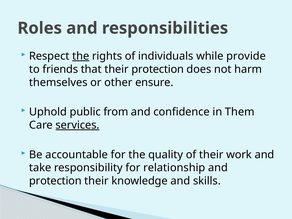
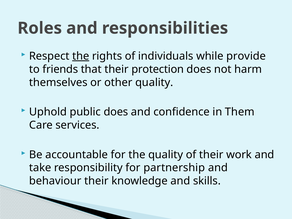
other ensure: ensure -> quality (154, 82)
public from: from -> does (116, 112)
services underline: present -> none (77, 125)
relationship: relationship -> partnership (174, 168)
protection: protection -> behaviour (55, 181)
